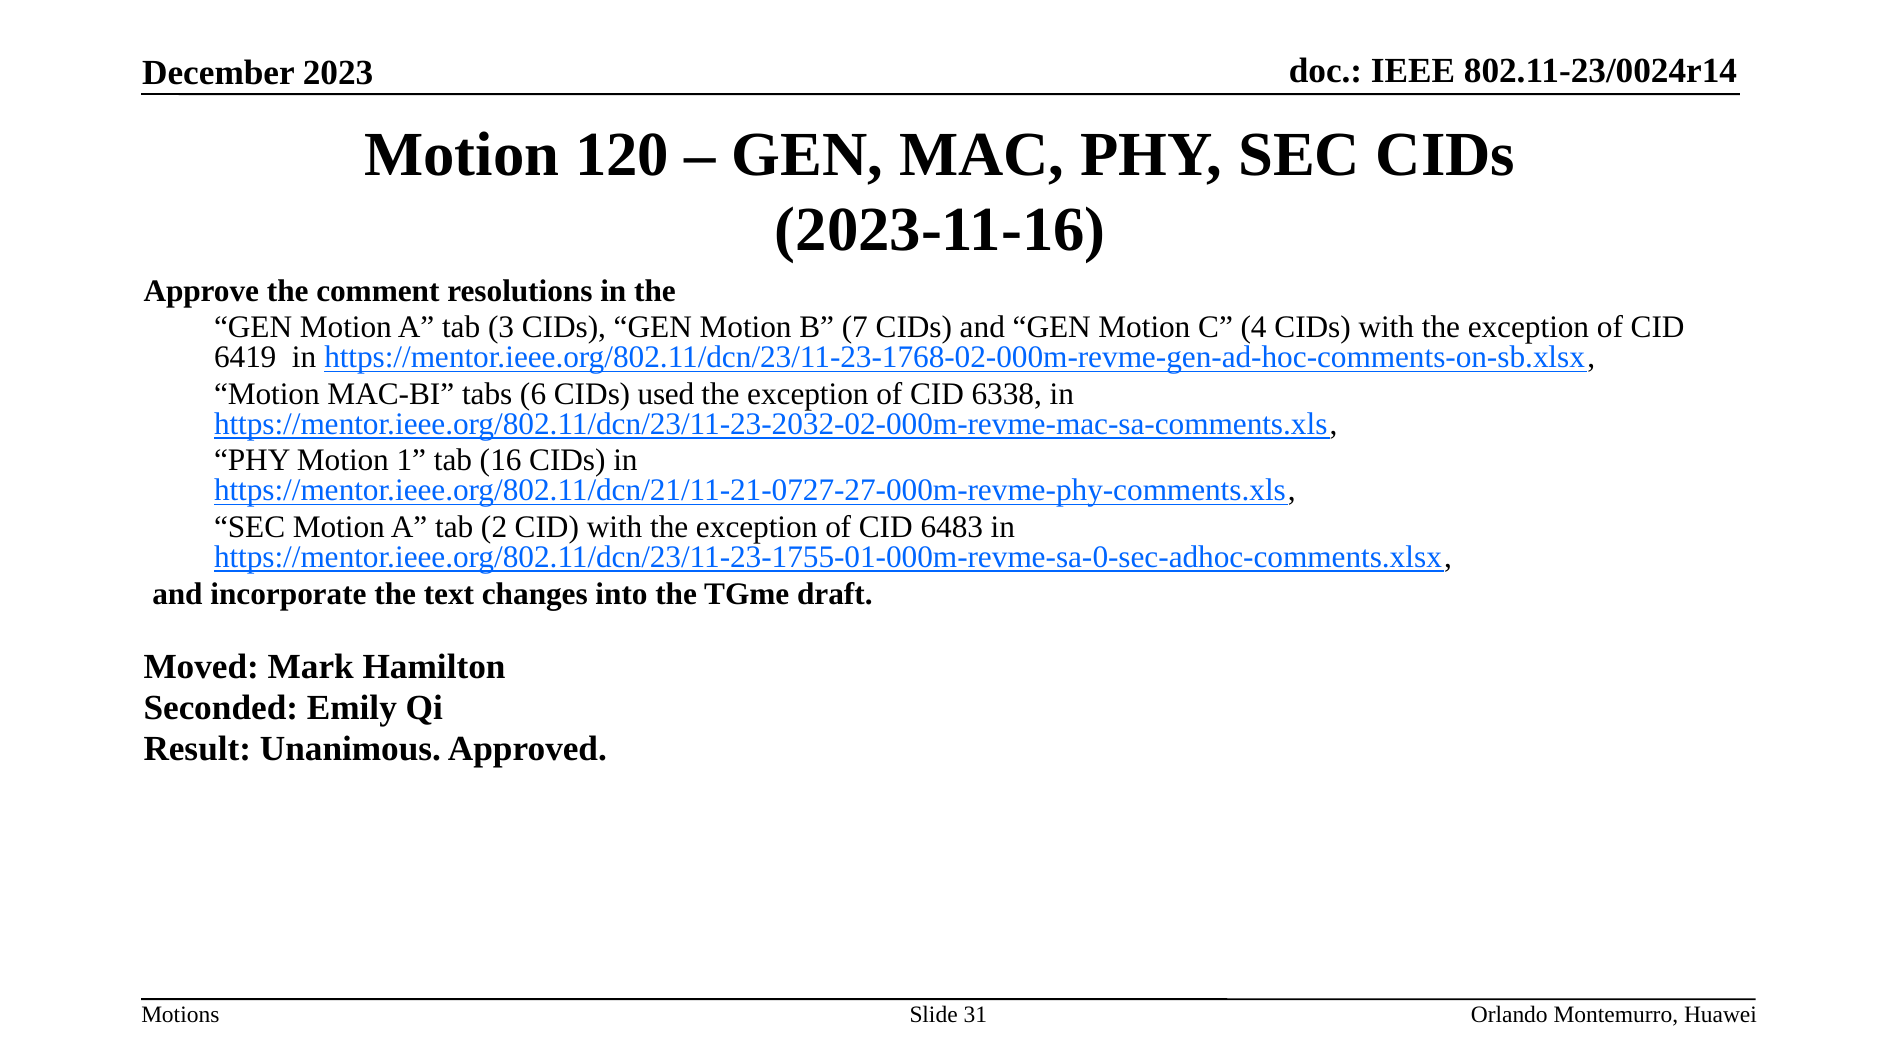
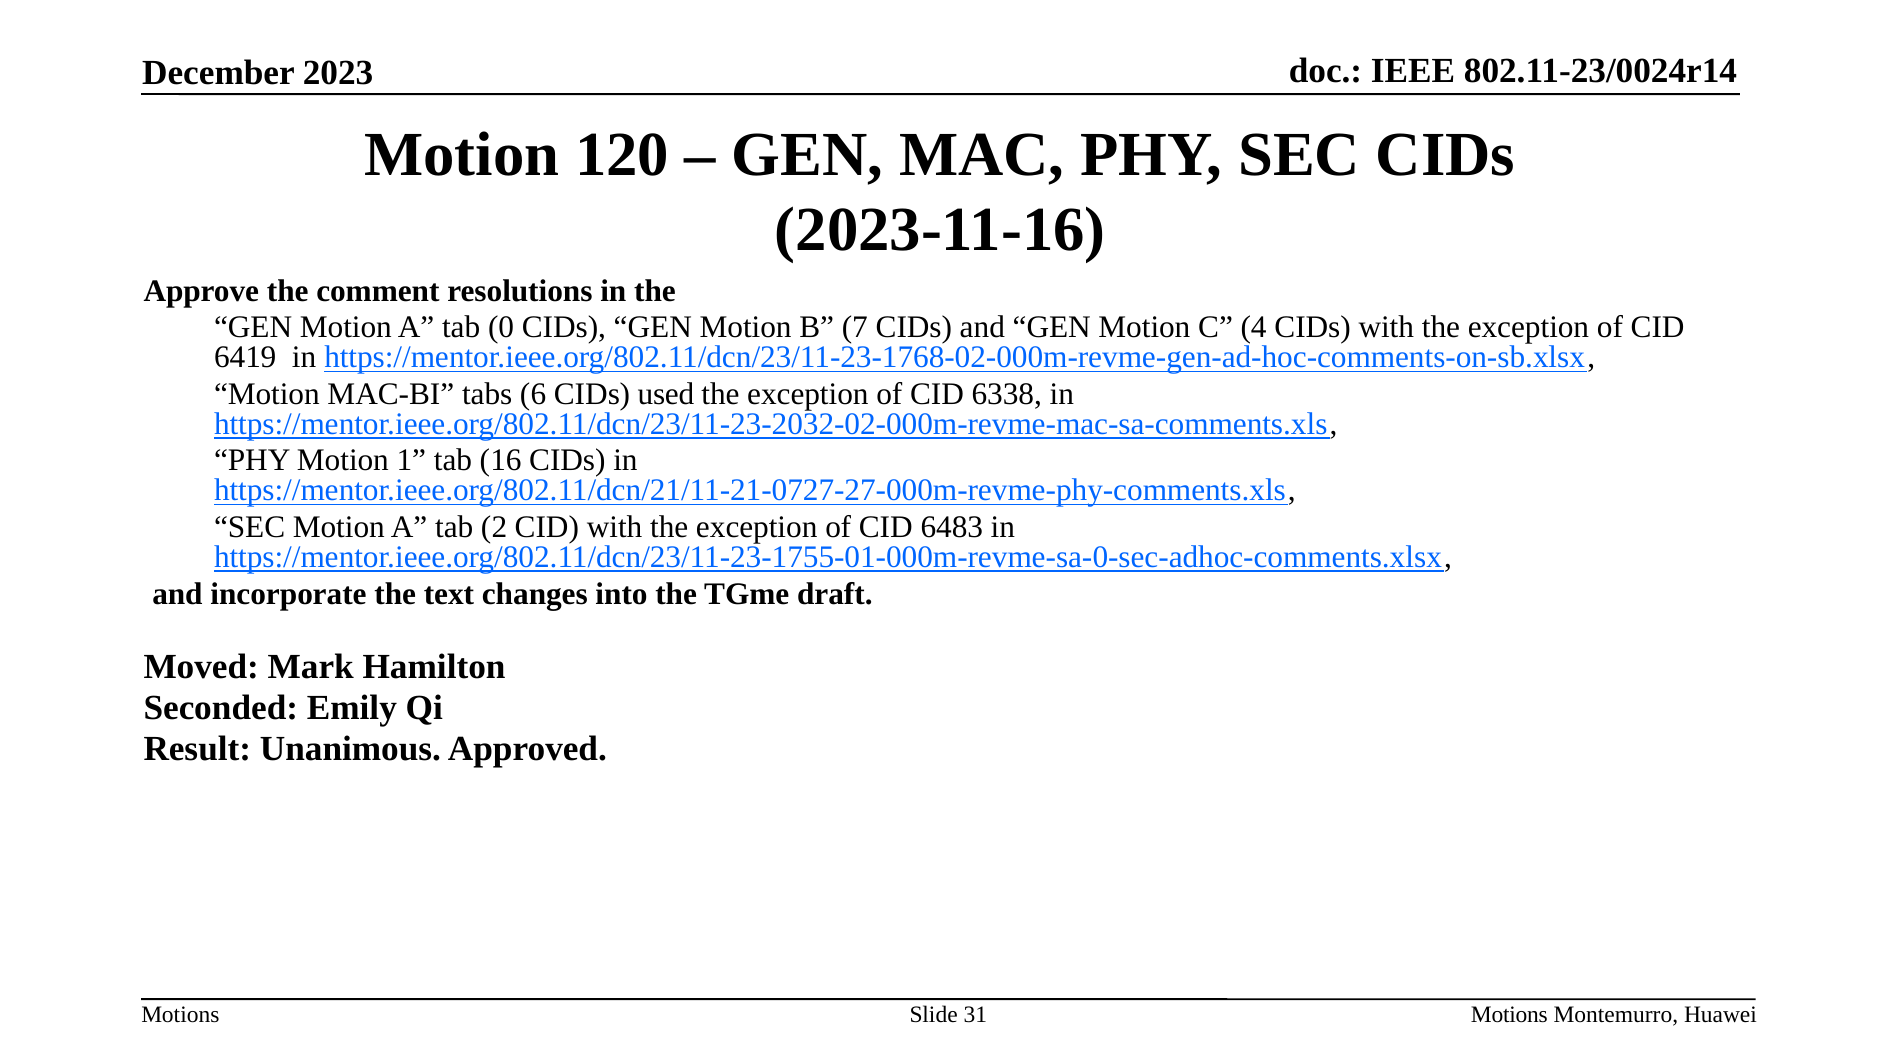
3: 3 -> 0 (501, 328)
Orlando: Orlando -> Motions (1509, 1015)
